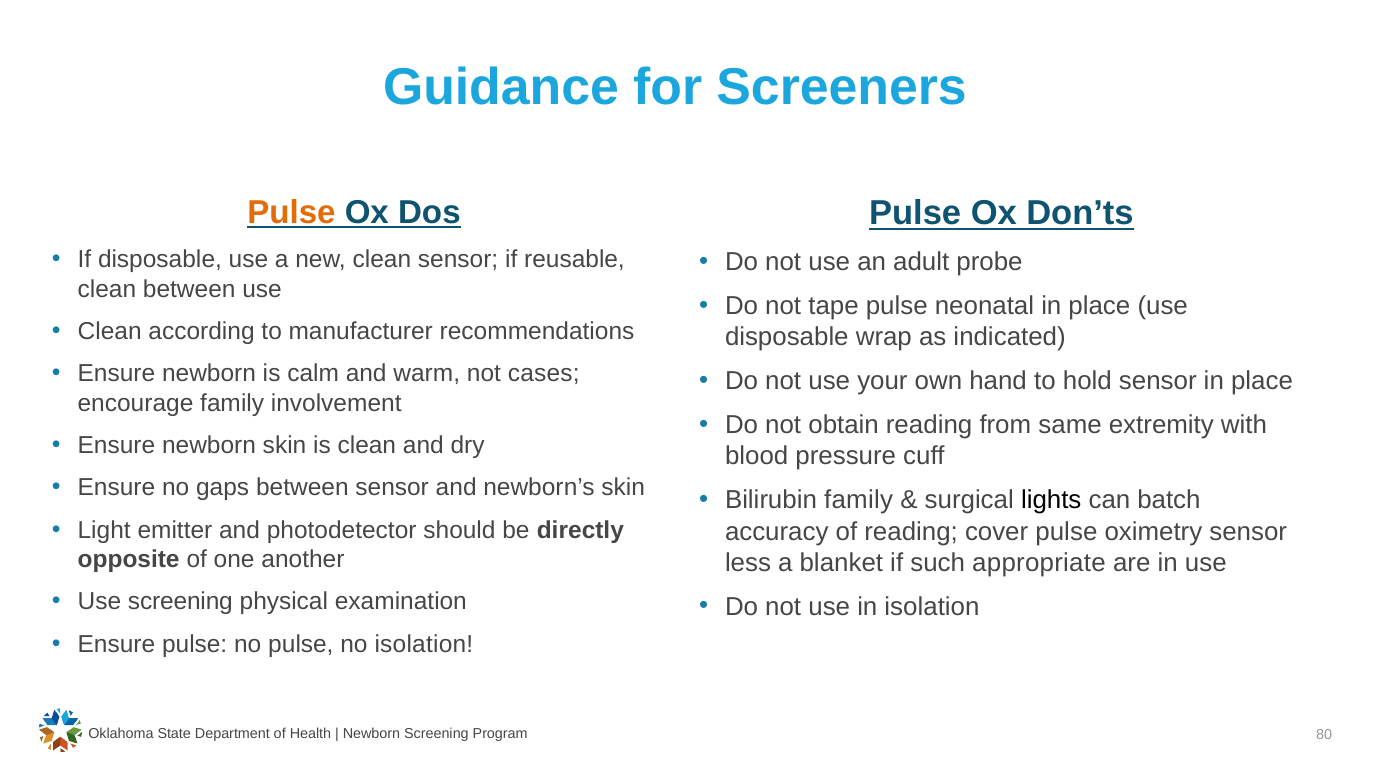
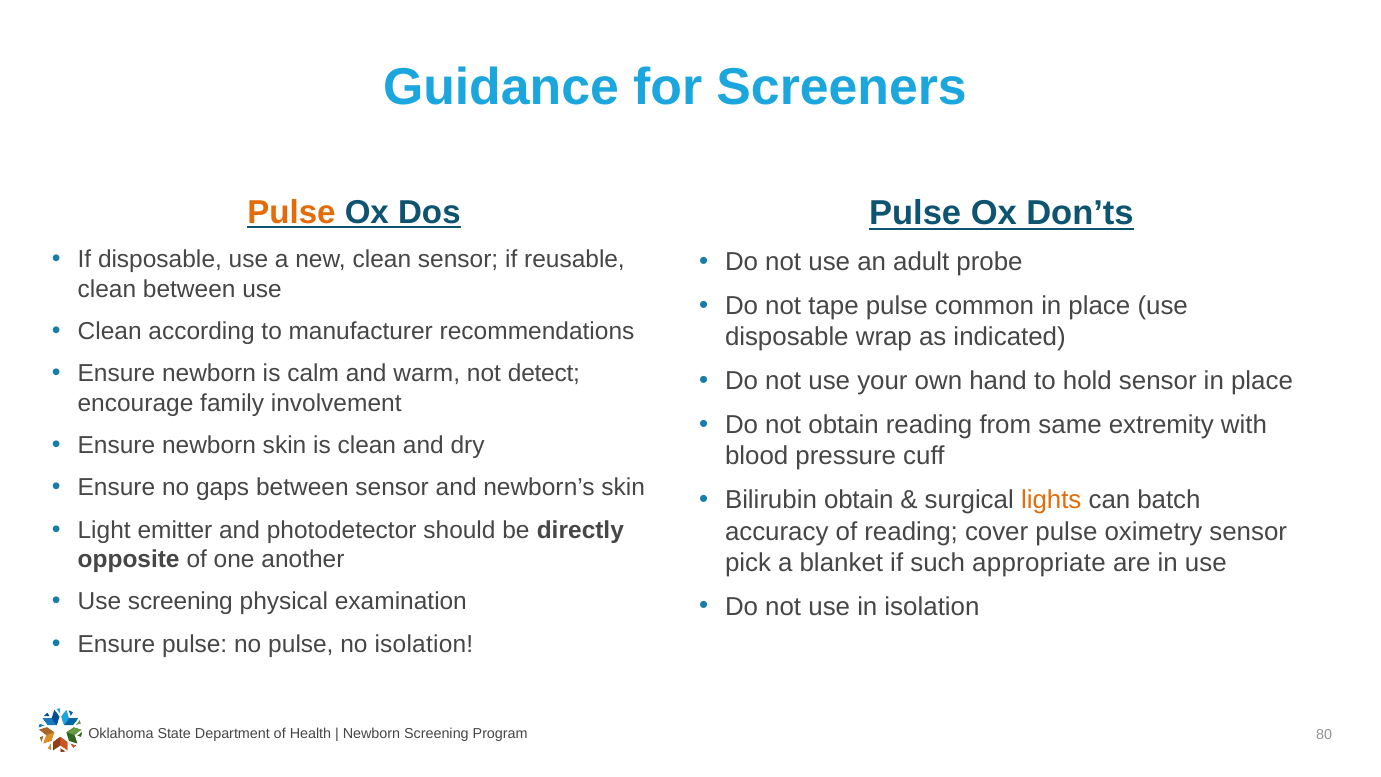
neonatal: neonatal -> common (984, 306)
cases: cases -> detect (544, 374)
Bilirubin family: family -> obtain (859, 500)
lights colour: black -> orange (1051, 500)
less: less -> pick (748, 562)
